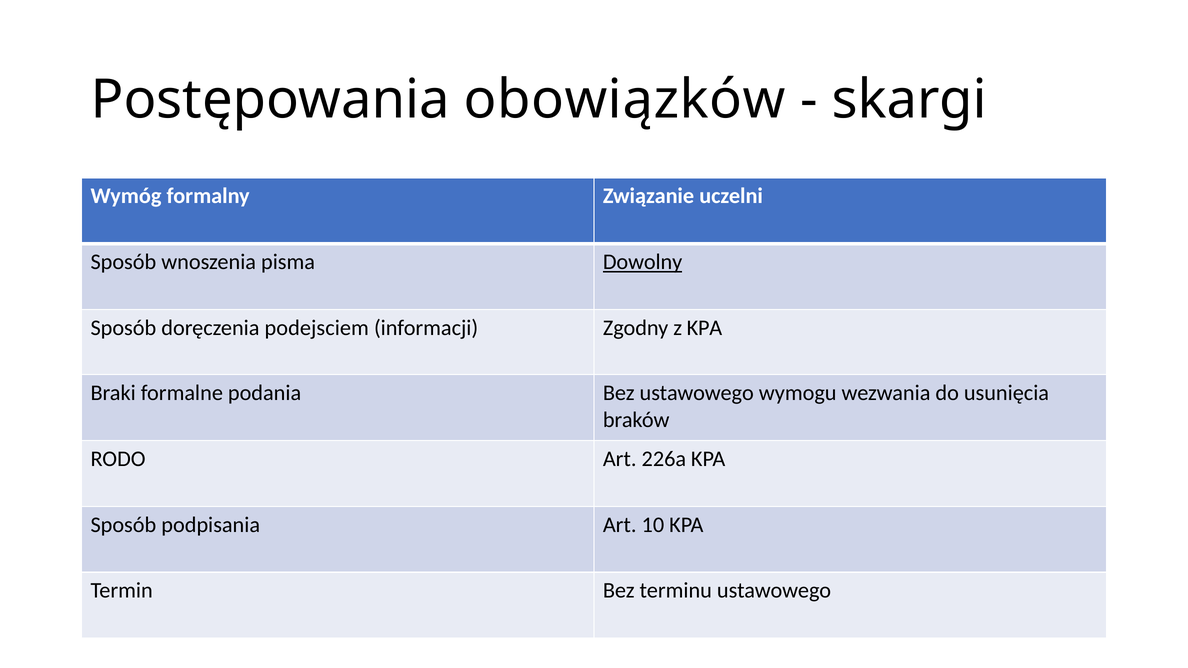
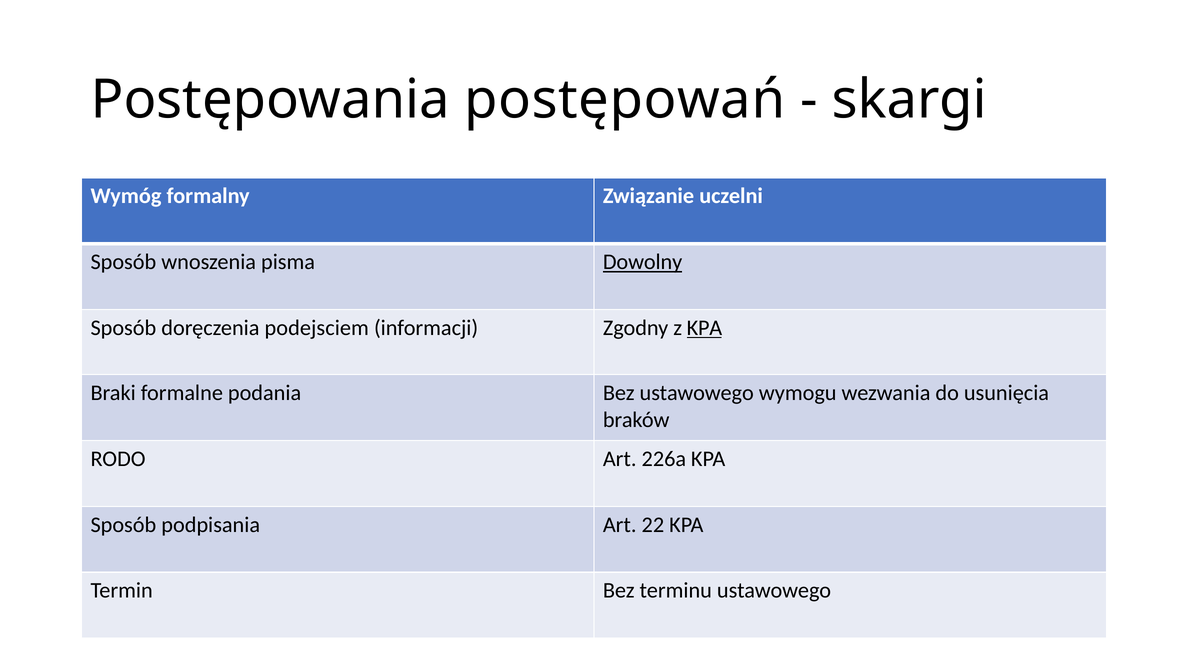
obowiązków: obowiązków -> postępowań (625, 100)
KPA underline: none -> present (704, 328)
10: 10 -> 22 (653, 525)
